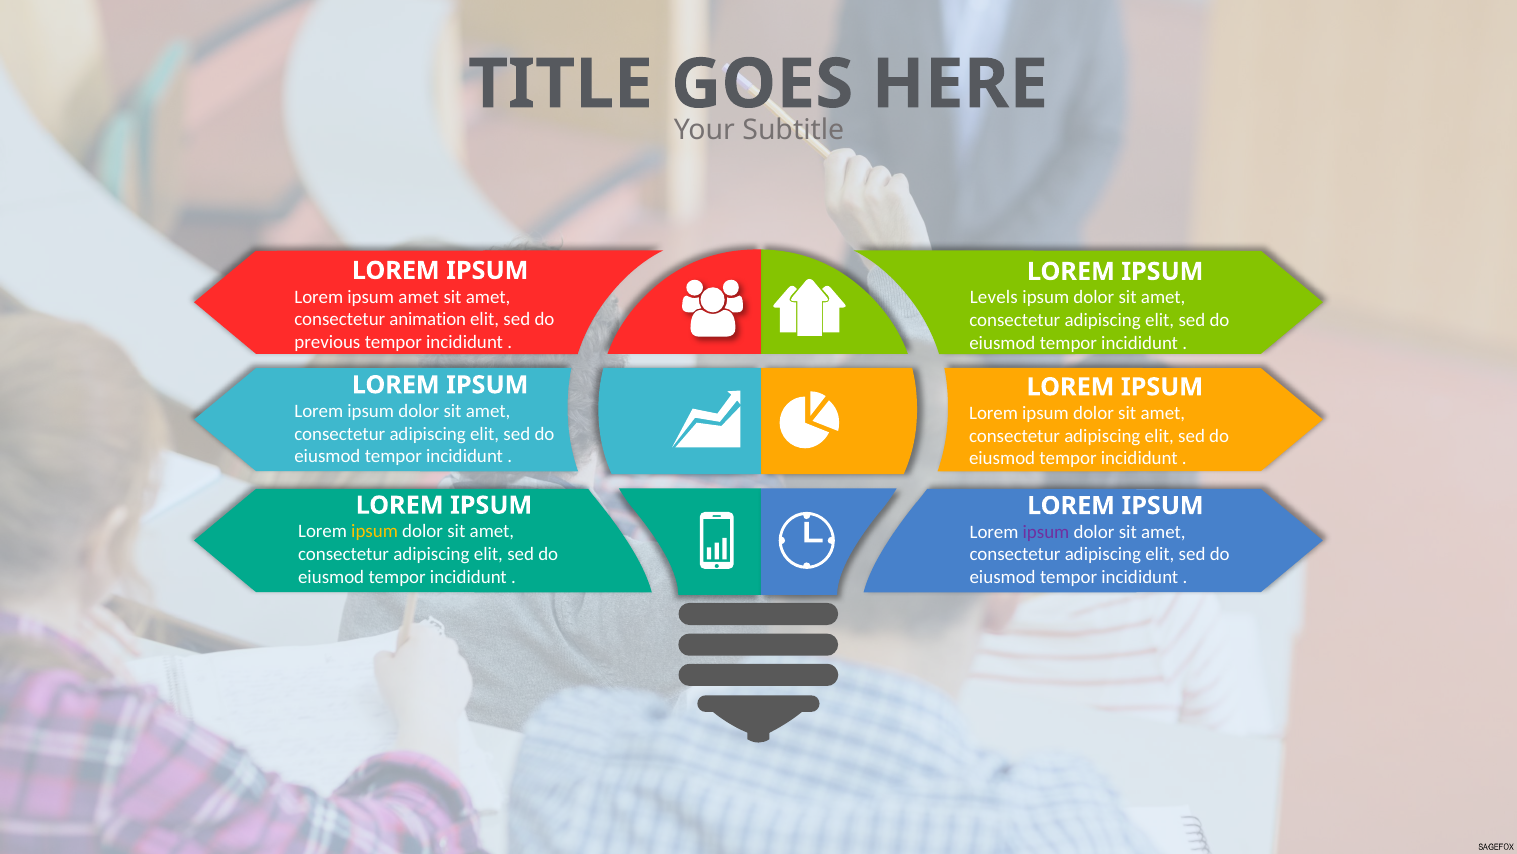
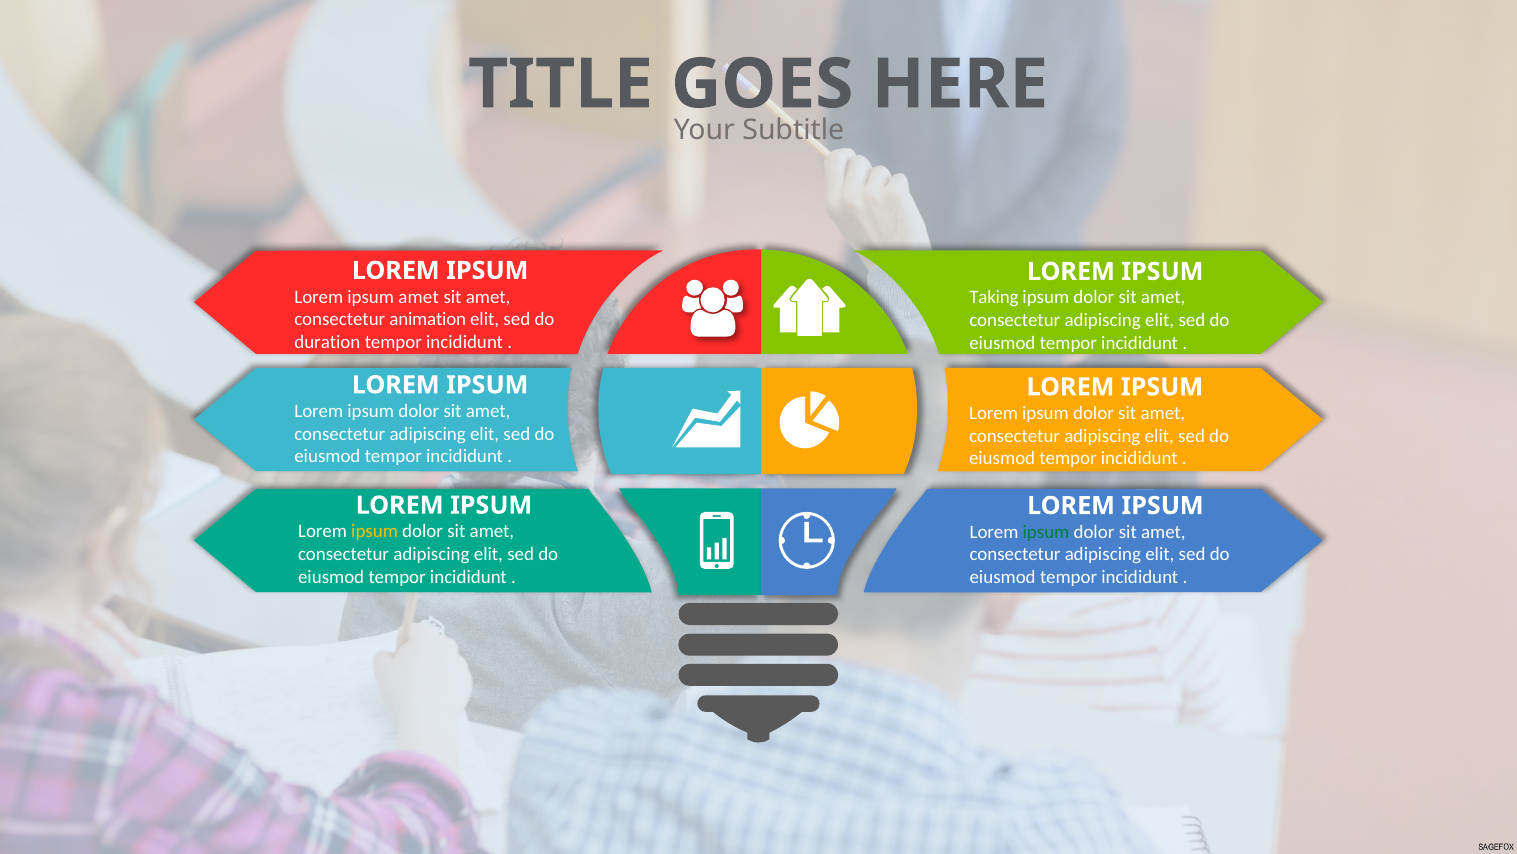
Levels: Levels -> Taking (994, 297)
previous: previous -> duration (327, 342)
ipsum colour: purple -> green (1046, 531)
